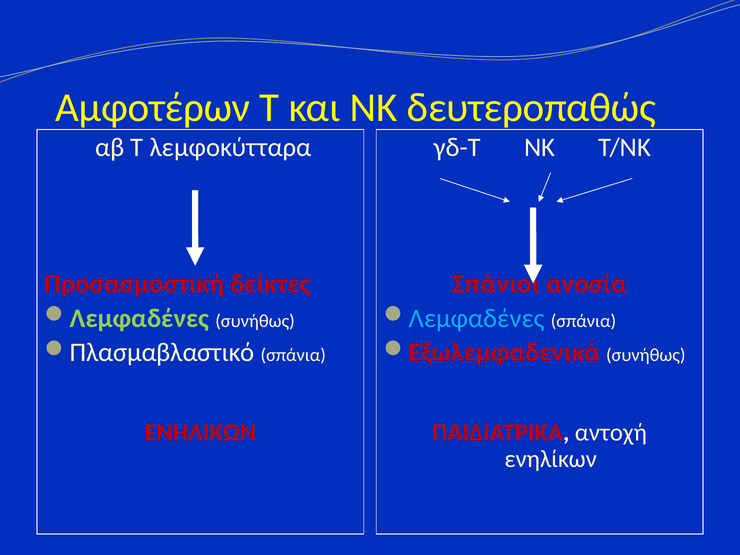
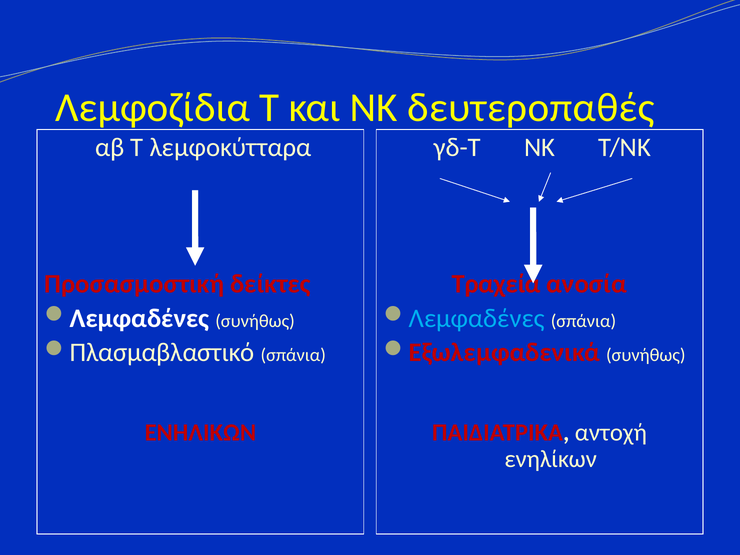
Αμφοτέρων: Αμφοτέρων -> Λεμφοζίδια (153, 108)
δευτεροπαθώς: δευτεροπαθώς -> δευτεροπαθές (531, 108)
Σπάνιοι: Σπάνιοι -> Τραχεία (496, 284)
Λεμφαδένες colour: light green -> white (139, 318)
